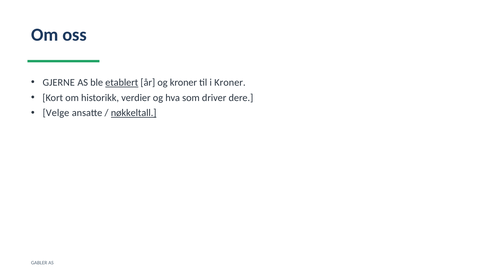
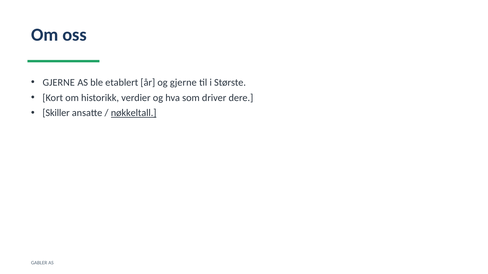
etablert underline: present -> none (122, 83)
og kroner: kroner -> gjerne (183, 83)
i Kroner: Kroner -> Største (230, 83)
Velge: Velge -> Skiller (56, 113)
